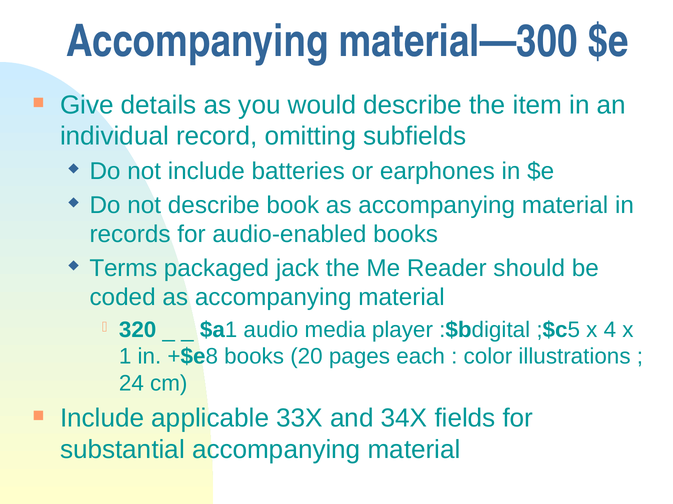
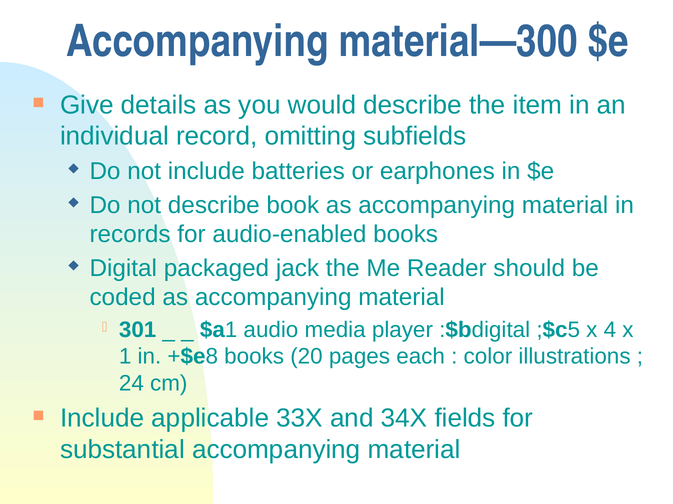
Terms: Terms -> Digital (123, 269)
320: 320 -> 301 (138, 330)
